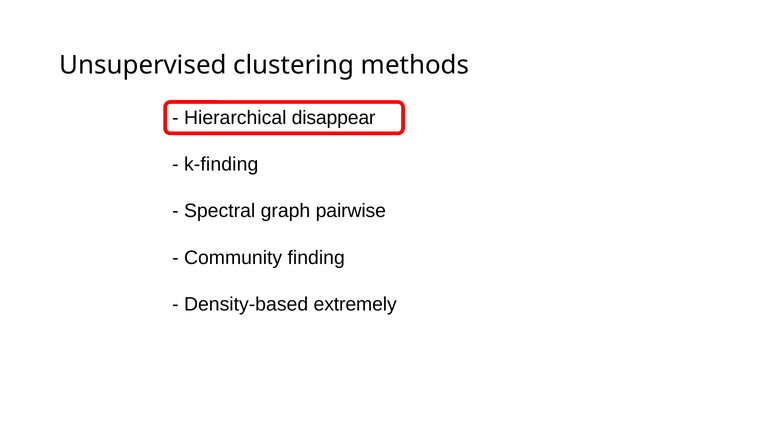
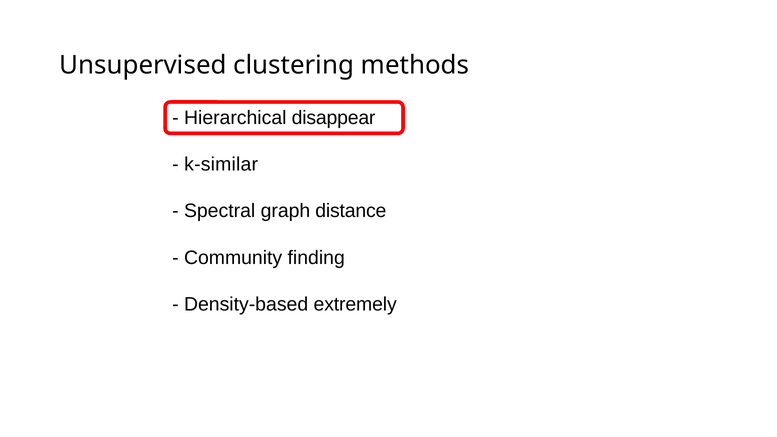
k-finding: k-finding -> k-similar (221, 164)
pairwise: pairwise -> distance (351, 211)
